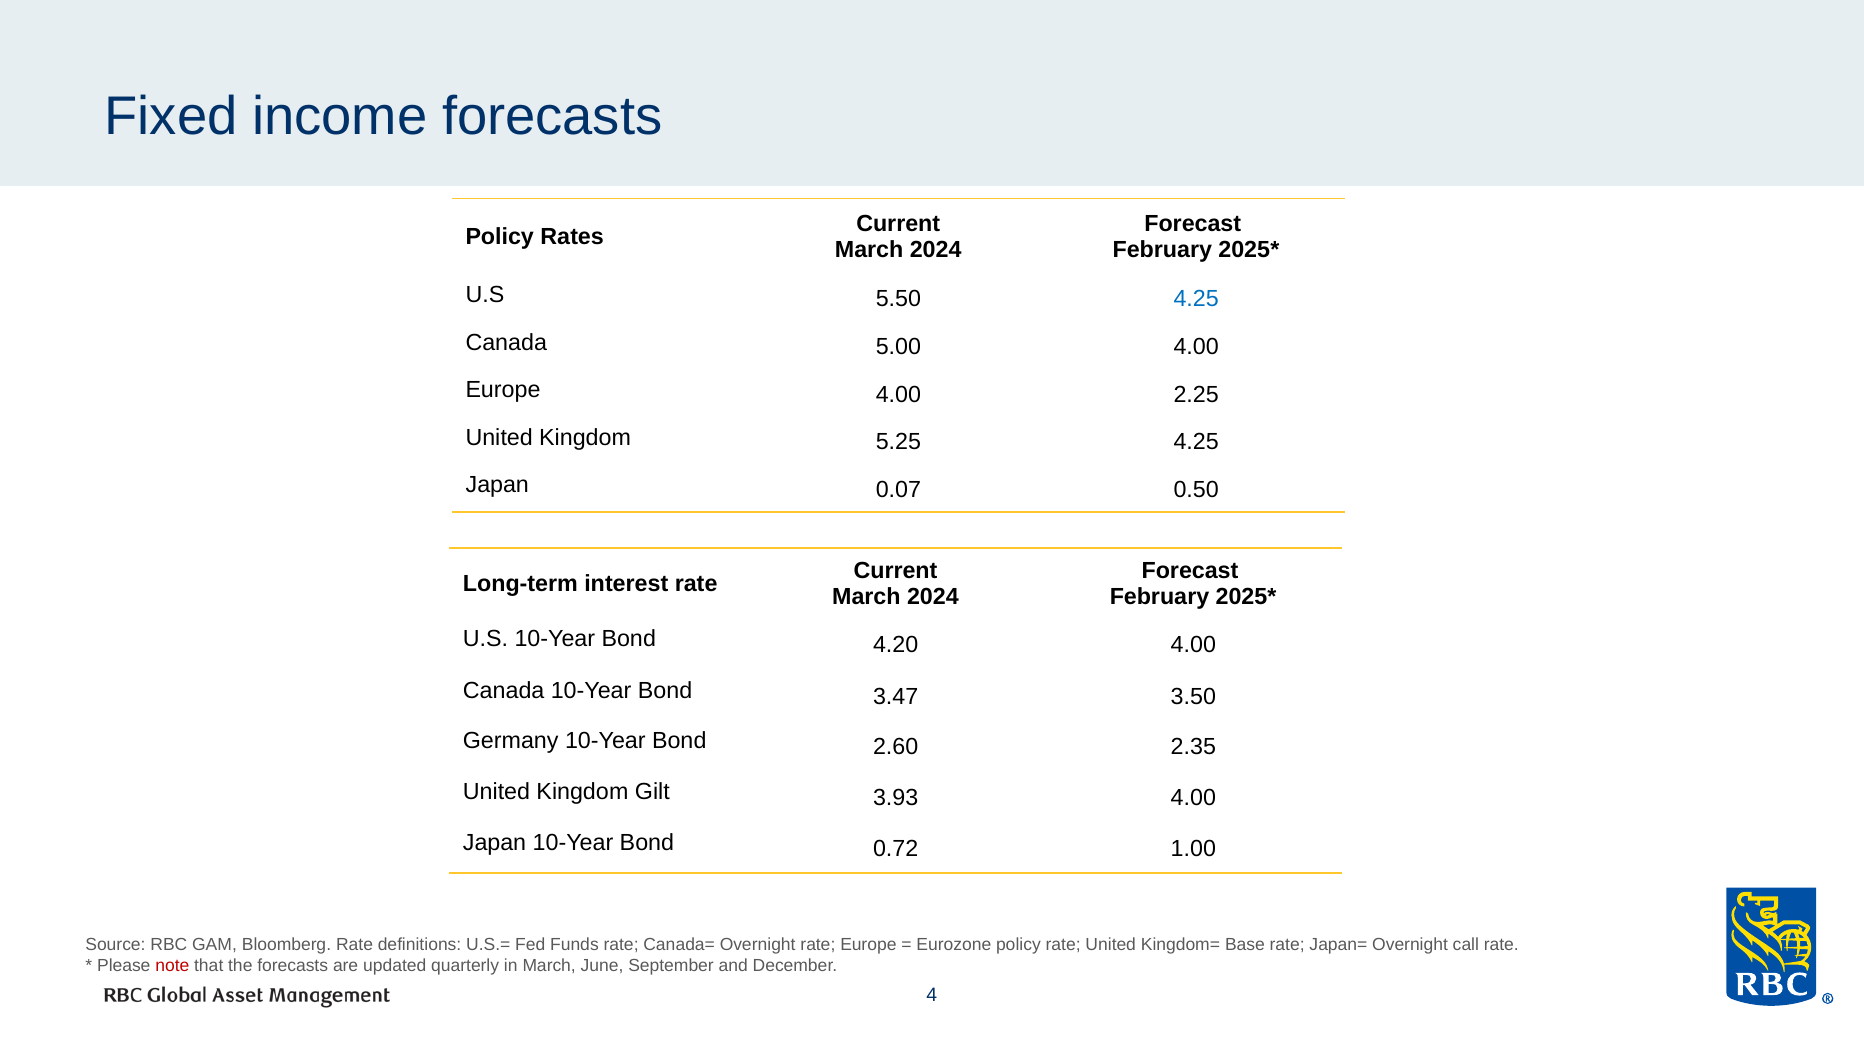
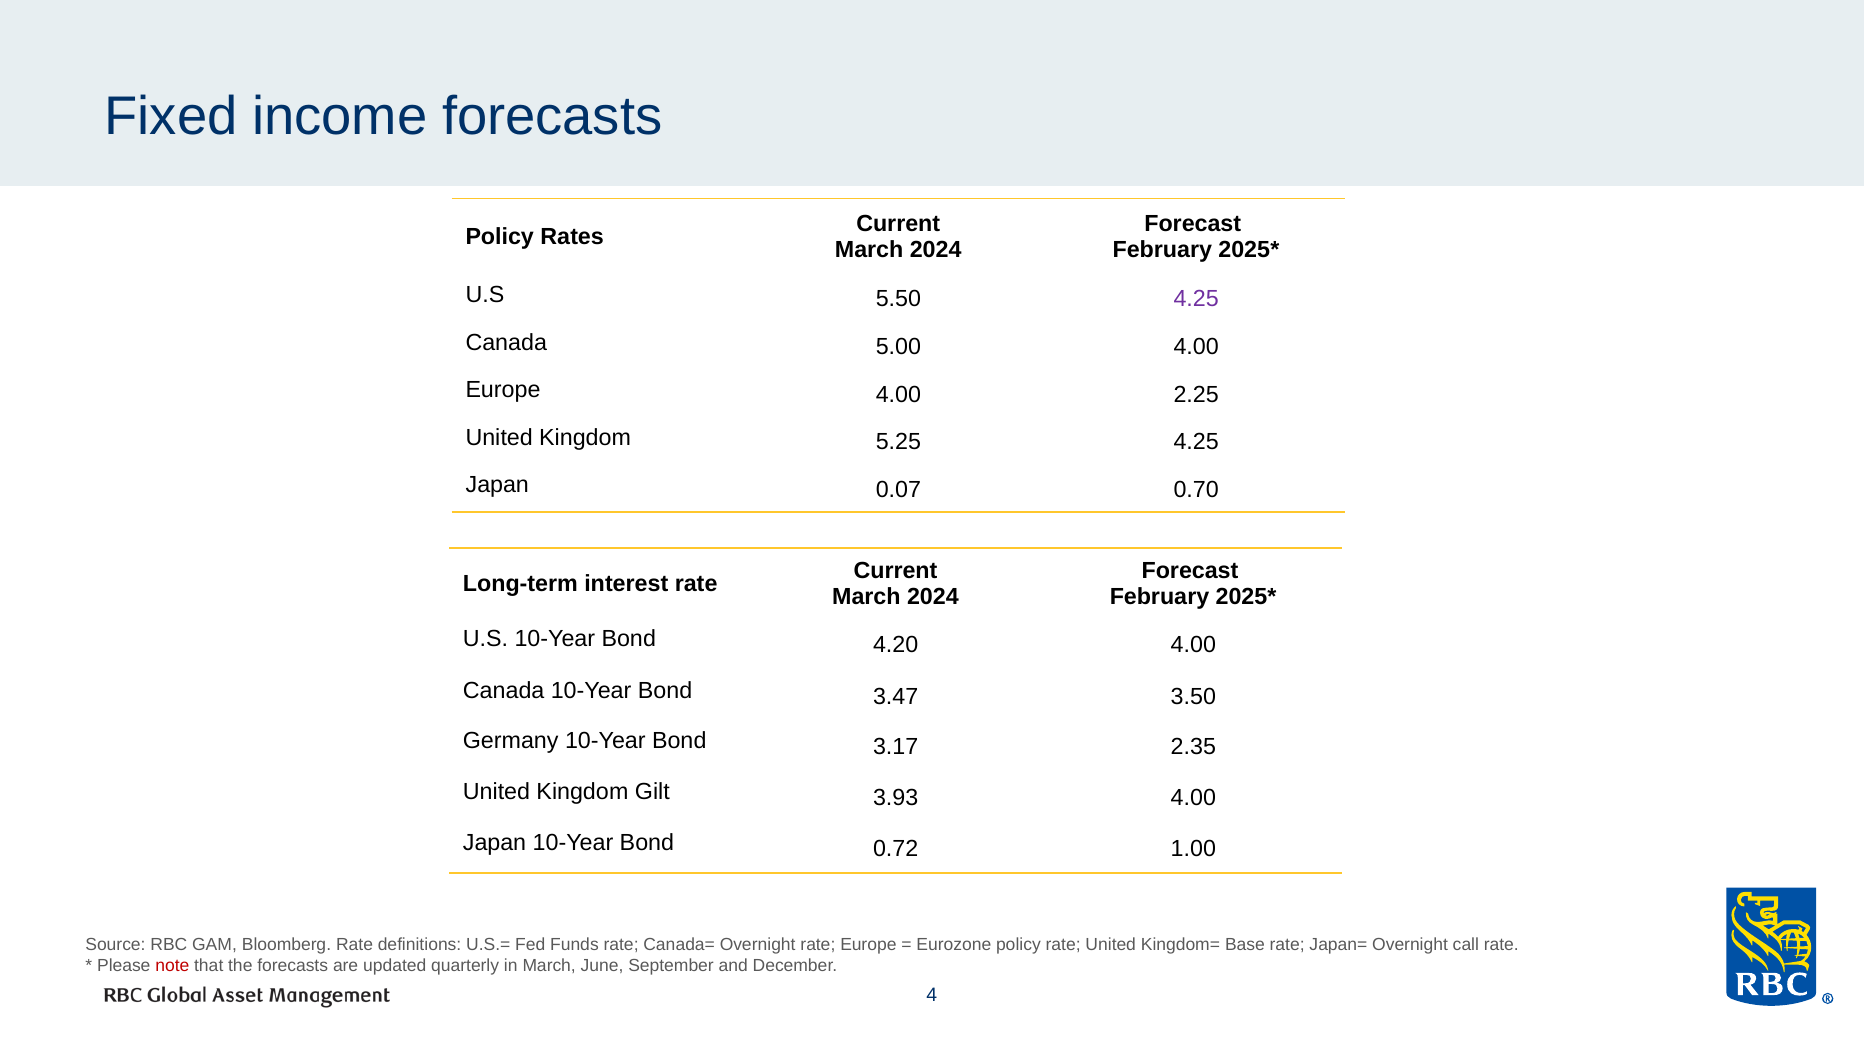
4.25 colour: blue -> purple (1196, 299)
0.50: 0.50 -> 0.70 (1196, 489)
2.60: 2.60 -> 3.17 (896, 747)
